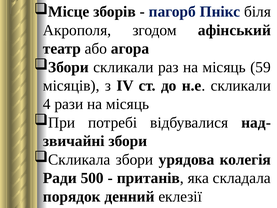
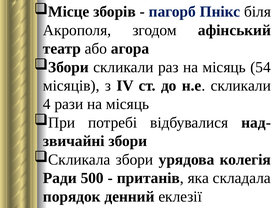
59: 59 -> 54 (260, 67)
